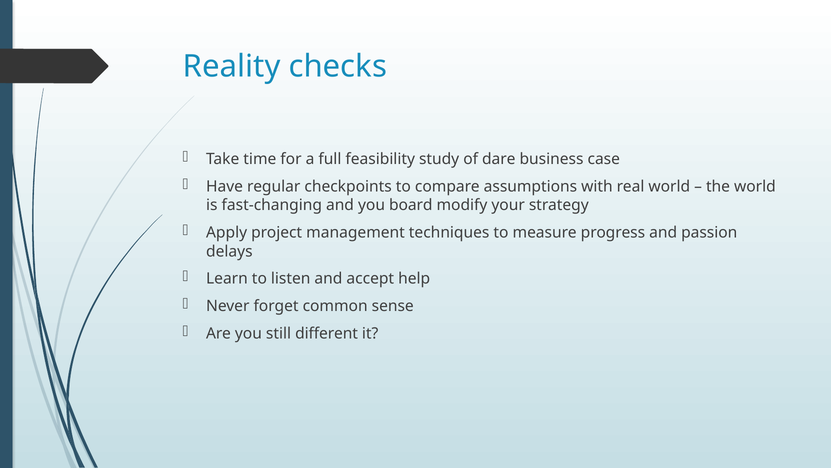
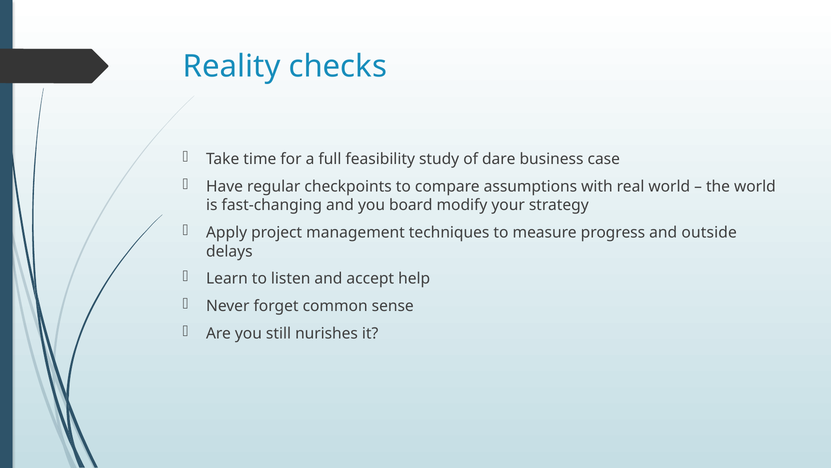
passion: passion -> outside (709, 232)
different: different -> nurishes (327, 333)
